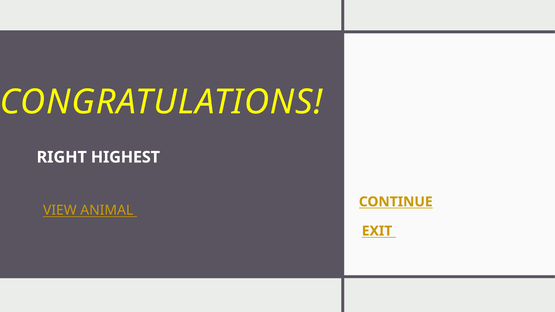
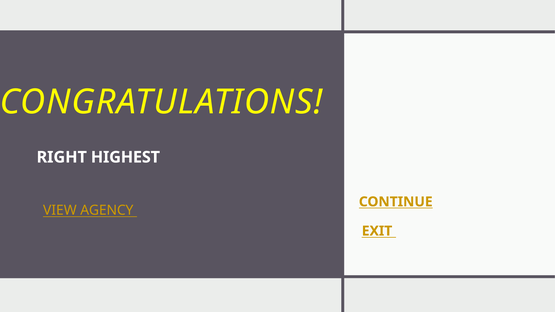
ANIMAL: ANIMAL -> AGENCY (107, 210)
